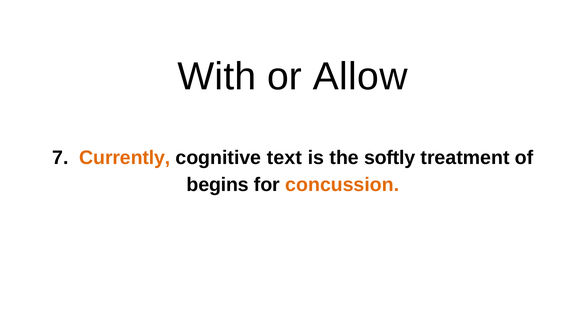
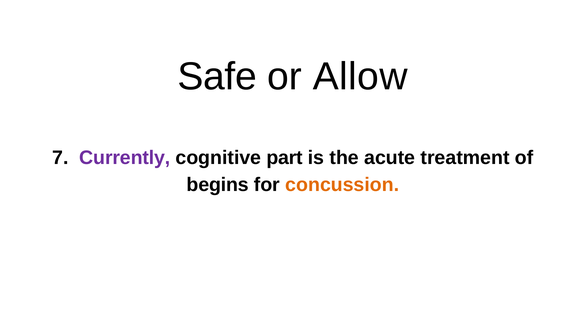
With: With -> Safe (217, 77)
Currently colour: orange -> purple (125, 158)
text: text -> part (285, 158)
softly: softly -> acute (390, 158)
